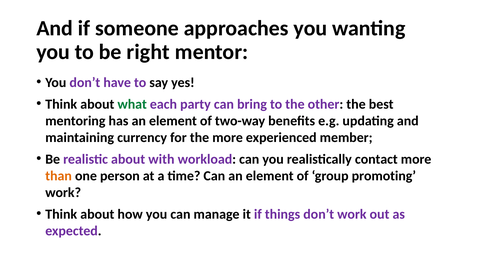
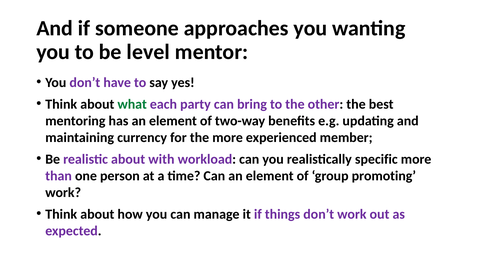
right: right -> level (148, 52)
contact: contact -> specific (376, 159)
than colour: orange -> purple (59, 176)
